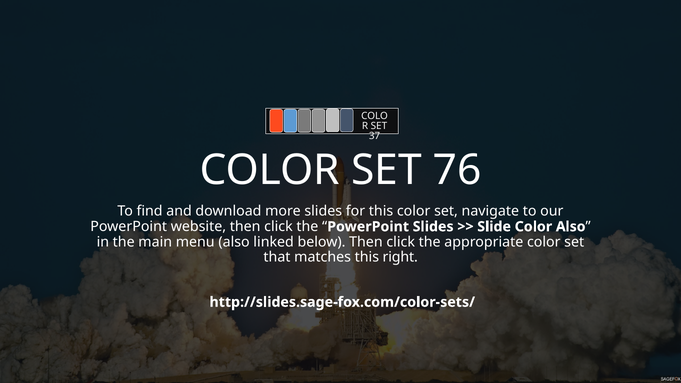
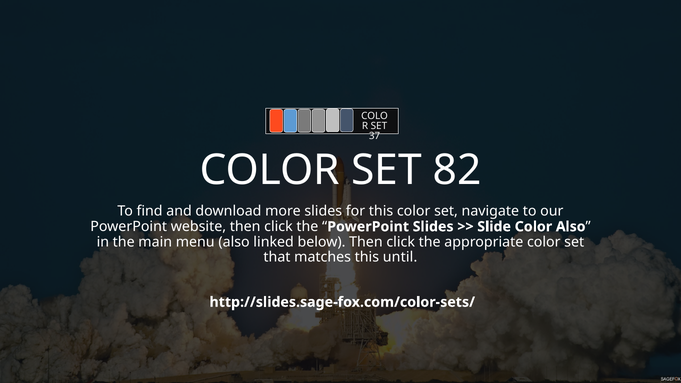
76: 76 -> 82 (457, 170)
right: right -> until (400, 257)
